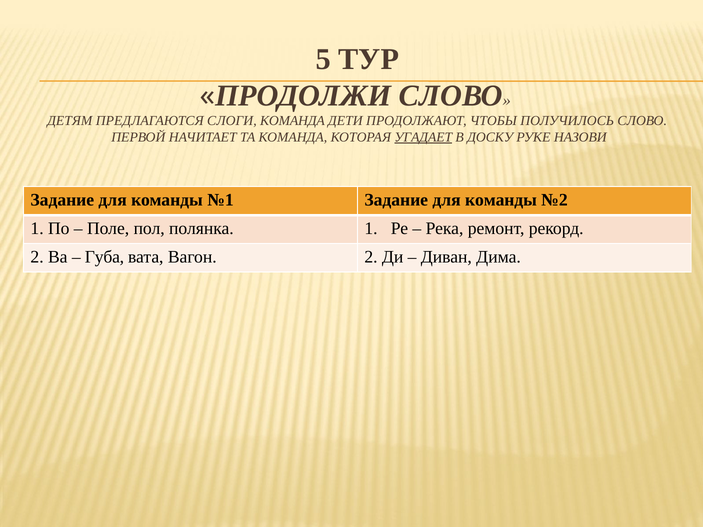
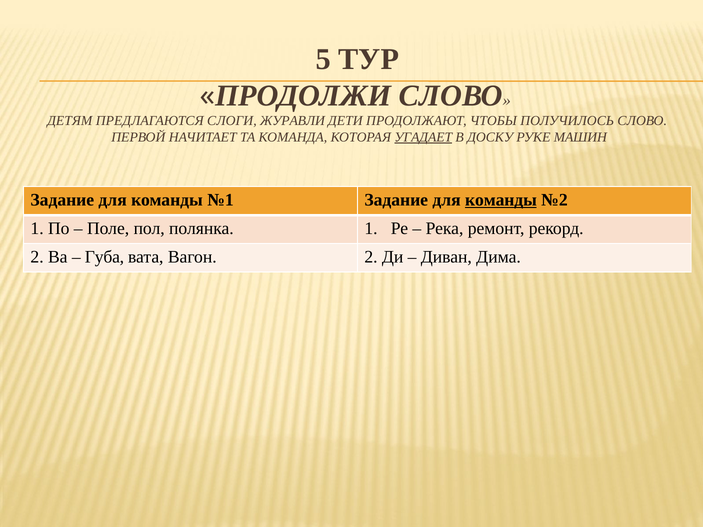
СЛОГИ КОМАНДА: КОМАНДА -> ЖУРАВЛИ (292, 121)
НАЗОВИ: НАЗОВИ -> МАШИН (580, 137)
команды underline: none -> present (501, 200)
